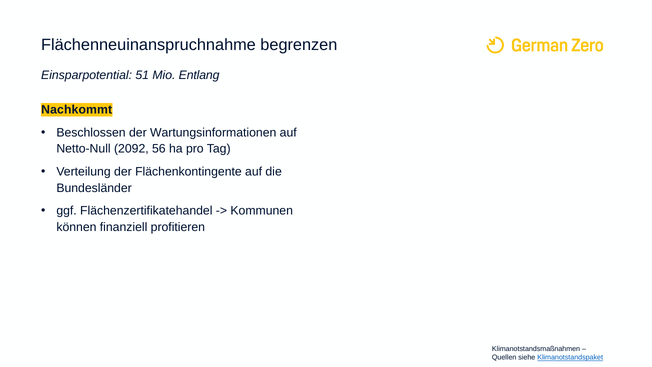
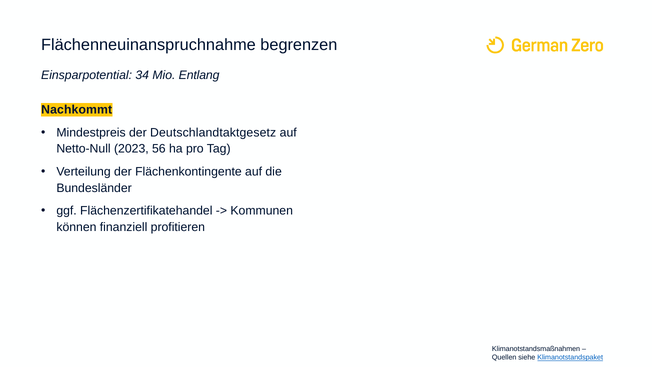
51: 51 -> 34 (142, 75)
Beschlossen: Beschlossen -> Mindestpreis (91, 133)
Wartungsinformationen: Wartungsinformationen -> Deutschlandtaktgesetz (213, 133)
2092: 2092 -> 2023 (131, 149)
